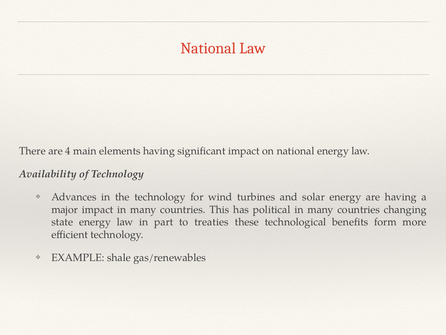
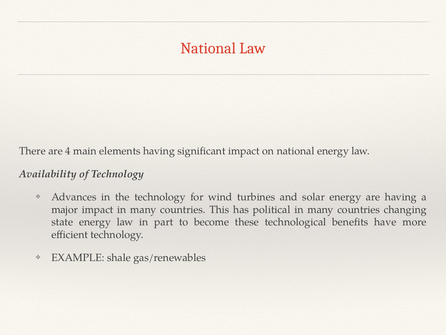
treaties: treaties -> become (212, 222)
form: form -> have (385, 222)
